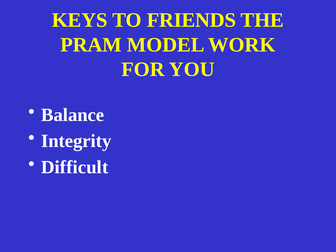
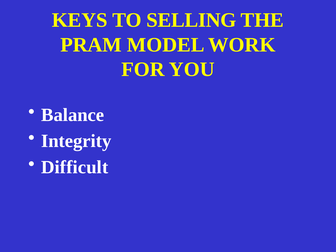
FRIENDS: FRIENDS -> SELLING (191, 20)
